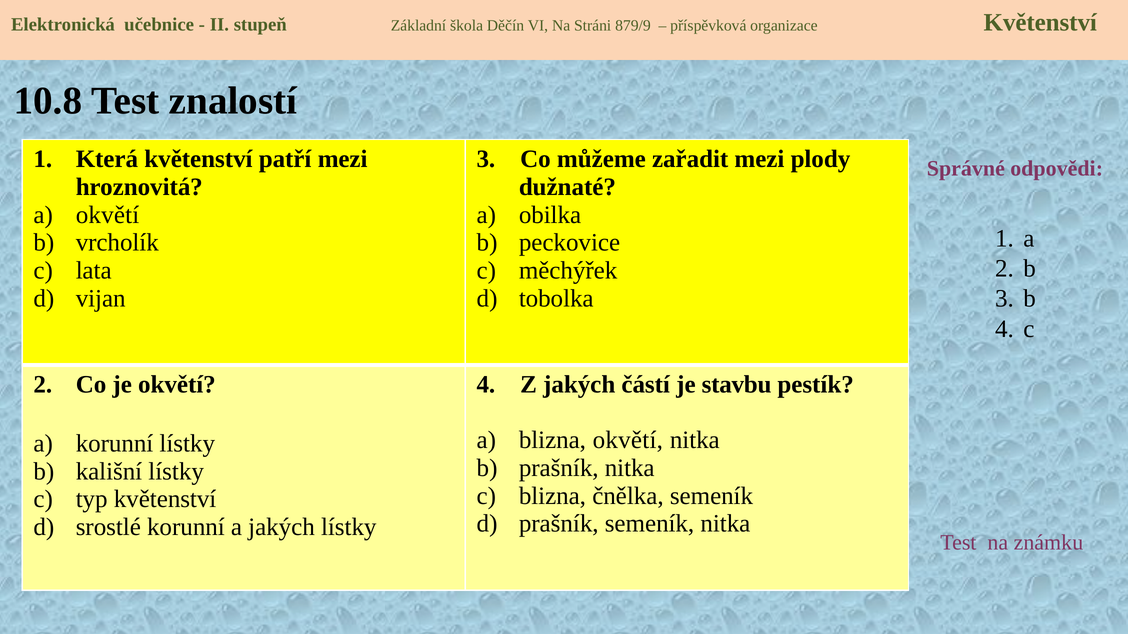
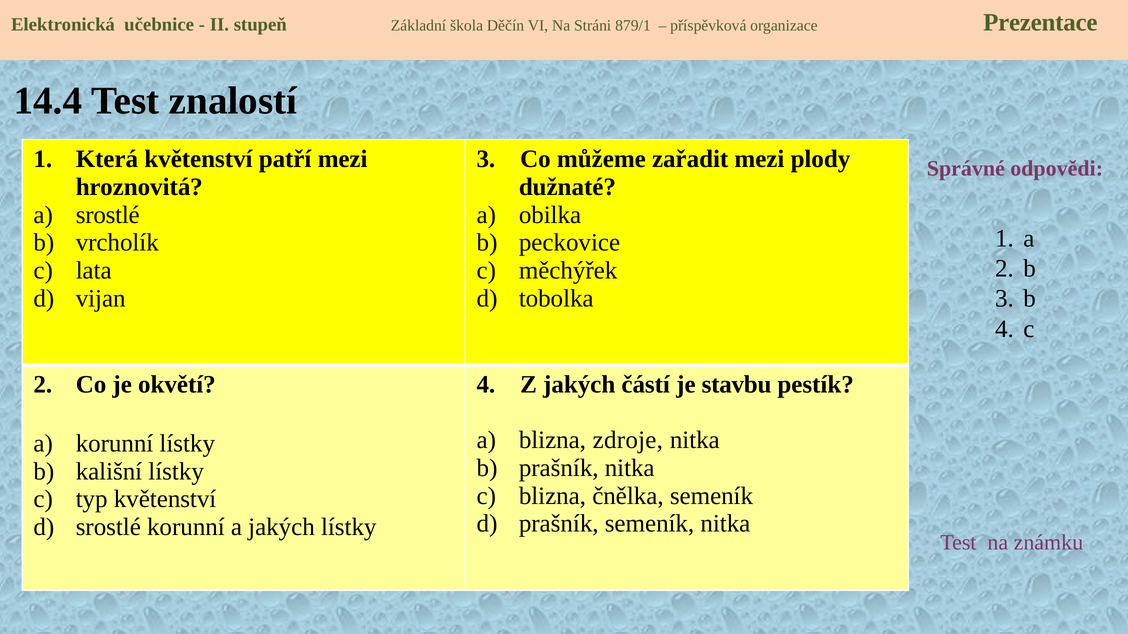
879/9: 879/9 -> 879/1 (633, 25)
organizace Květenství: Květenství -> Prezentace (1040, 22)
10.8: 10.8 -> 14.4 (48, 101)
a okvětí: okvětí -> srostlé (108, 215)
blizna okvětí: okvětí -> zdroje (628, 441)
